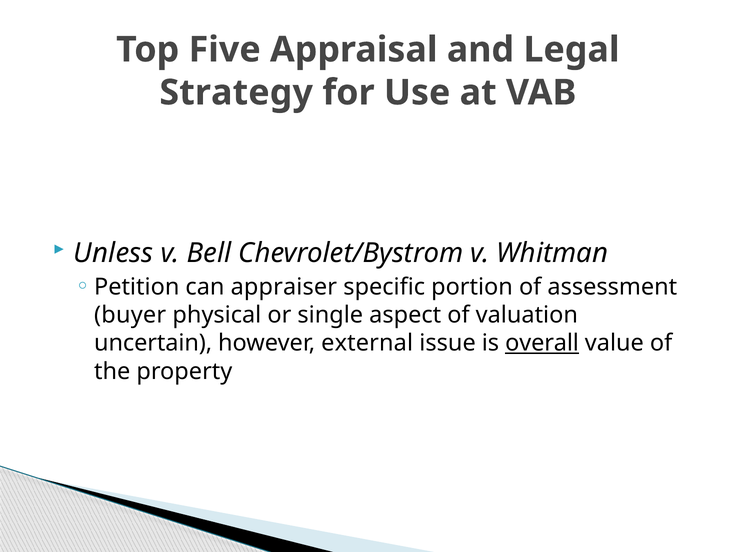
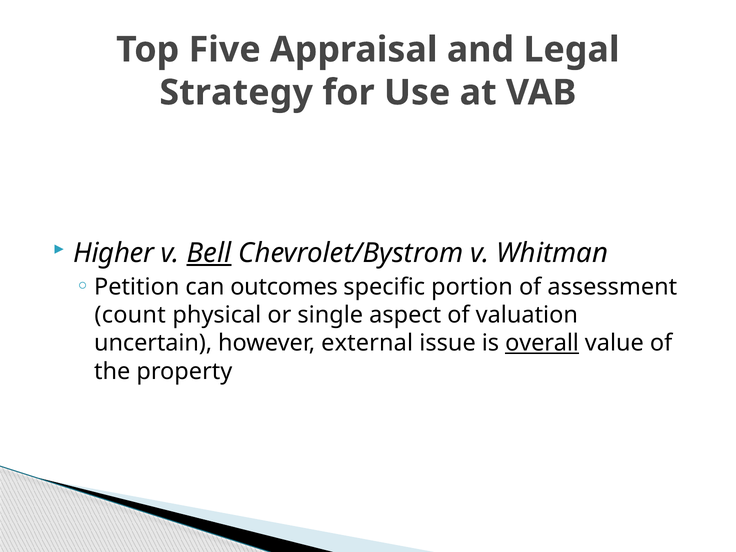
Unless: Unless -> Higher (114, 253)
Bell underline: none -> present (209, 253)
appraiser: appraiser -> outcomes (284, 287)
buyer: buyer -> count (130, 315)
